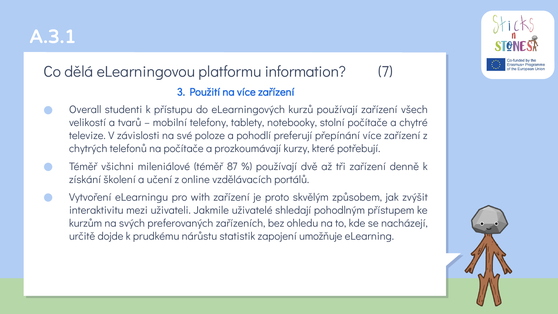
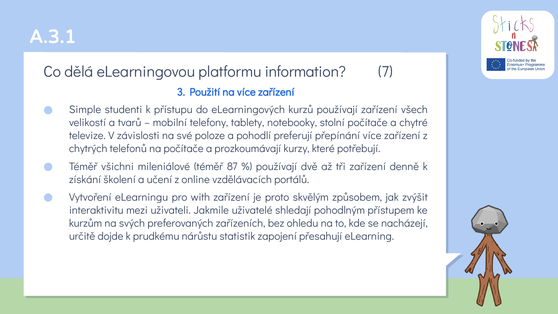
Overall: Overall -> Simple (85, 110)
umožňuje: umožňuje -> přesahují (321, 236)
